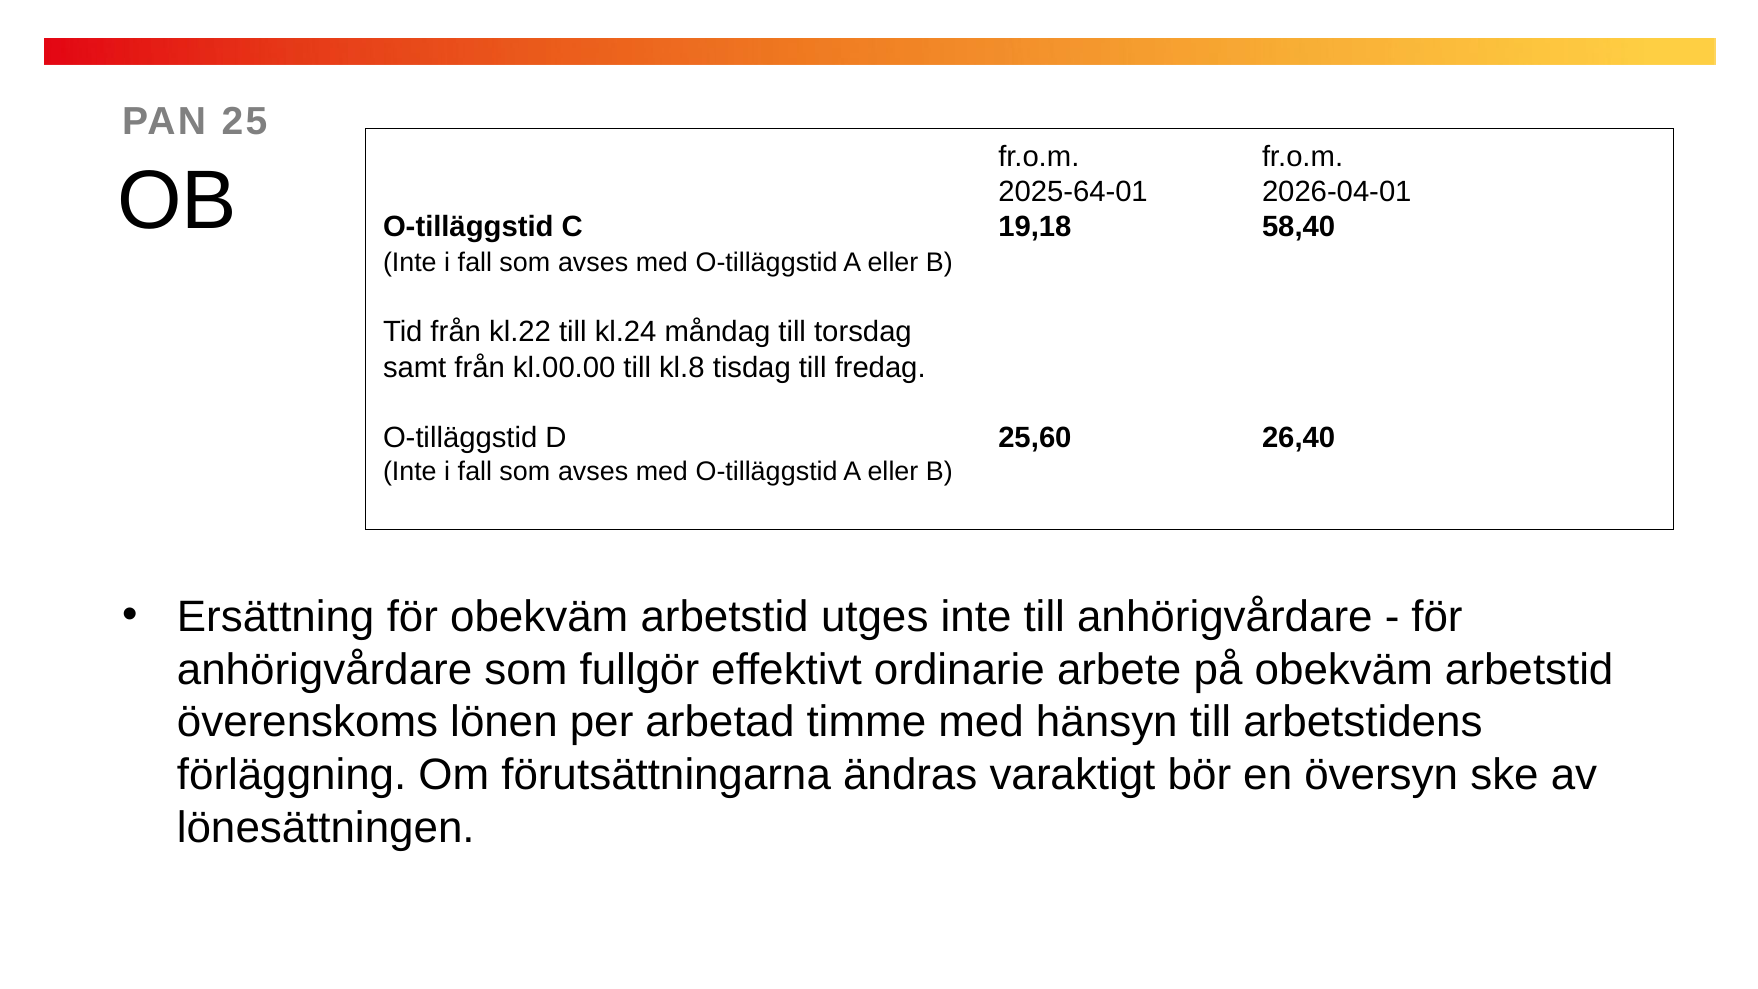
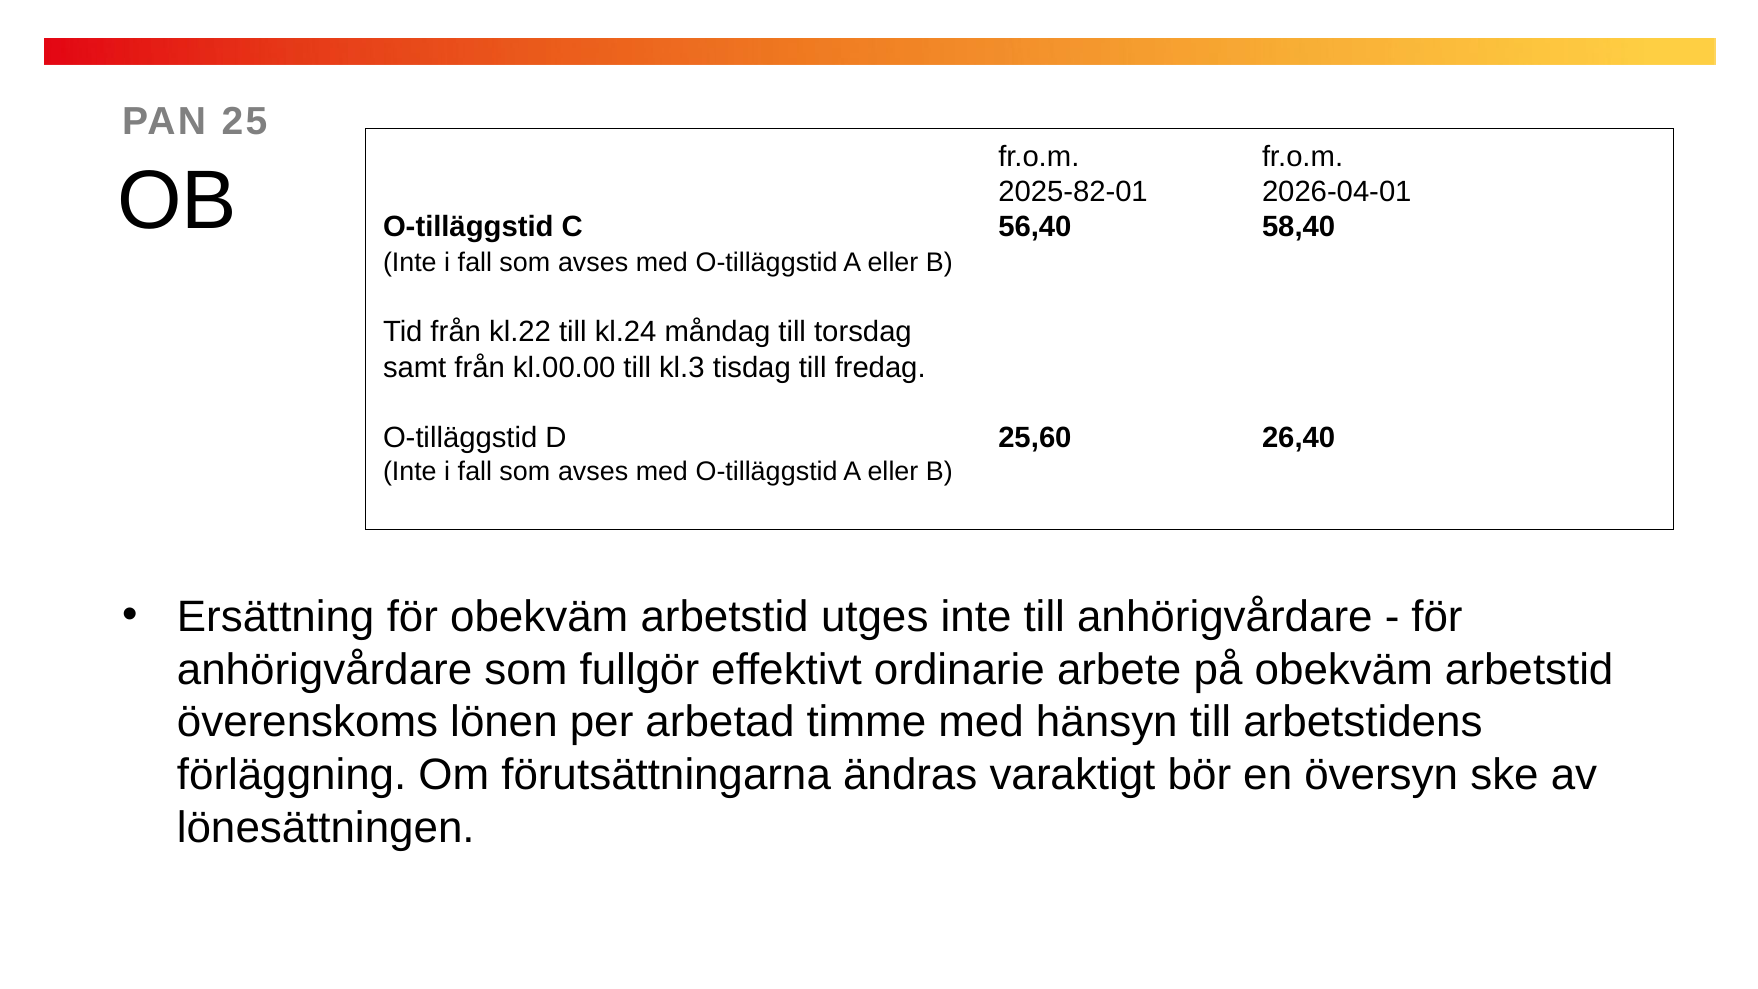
2025-64-01: 2025-64-01 -> 2025-82-01 (1073, 192)
19,18: 19,18 -> 56,40 (1035, 227)
kl.8: kl.8 -> kl.3 (682, 367)
